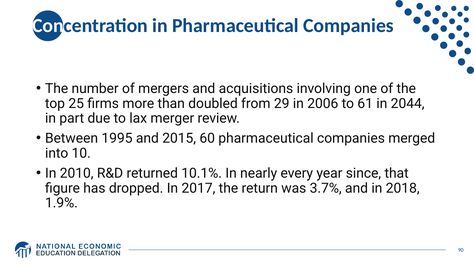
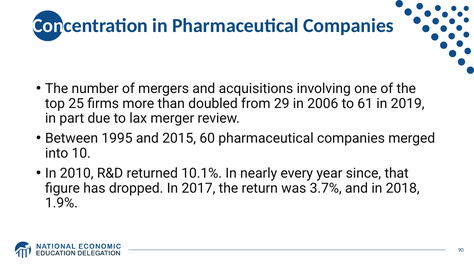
2044: 2044 -> 2019 (408, 103)
